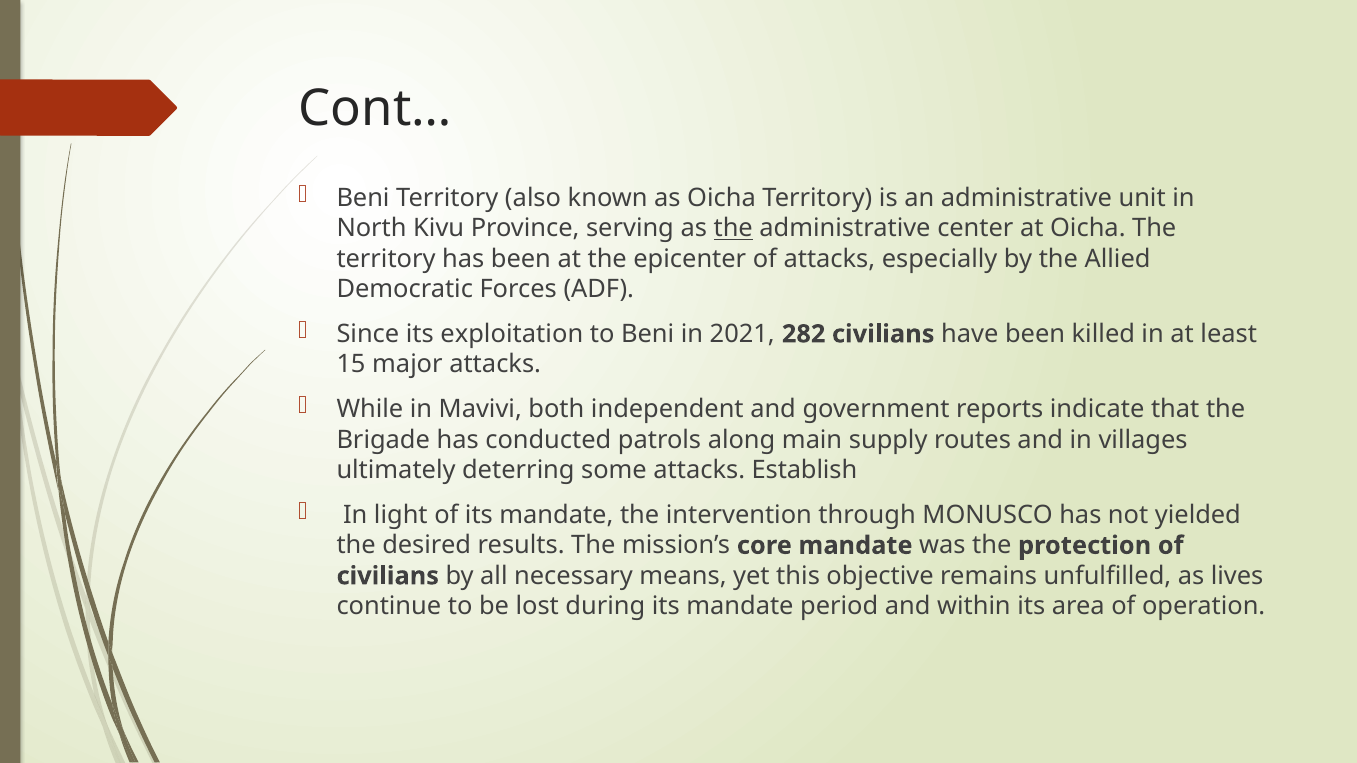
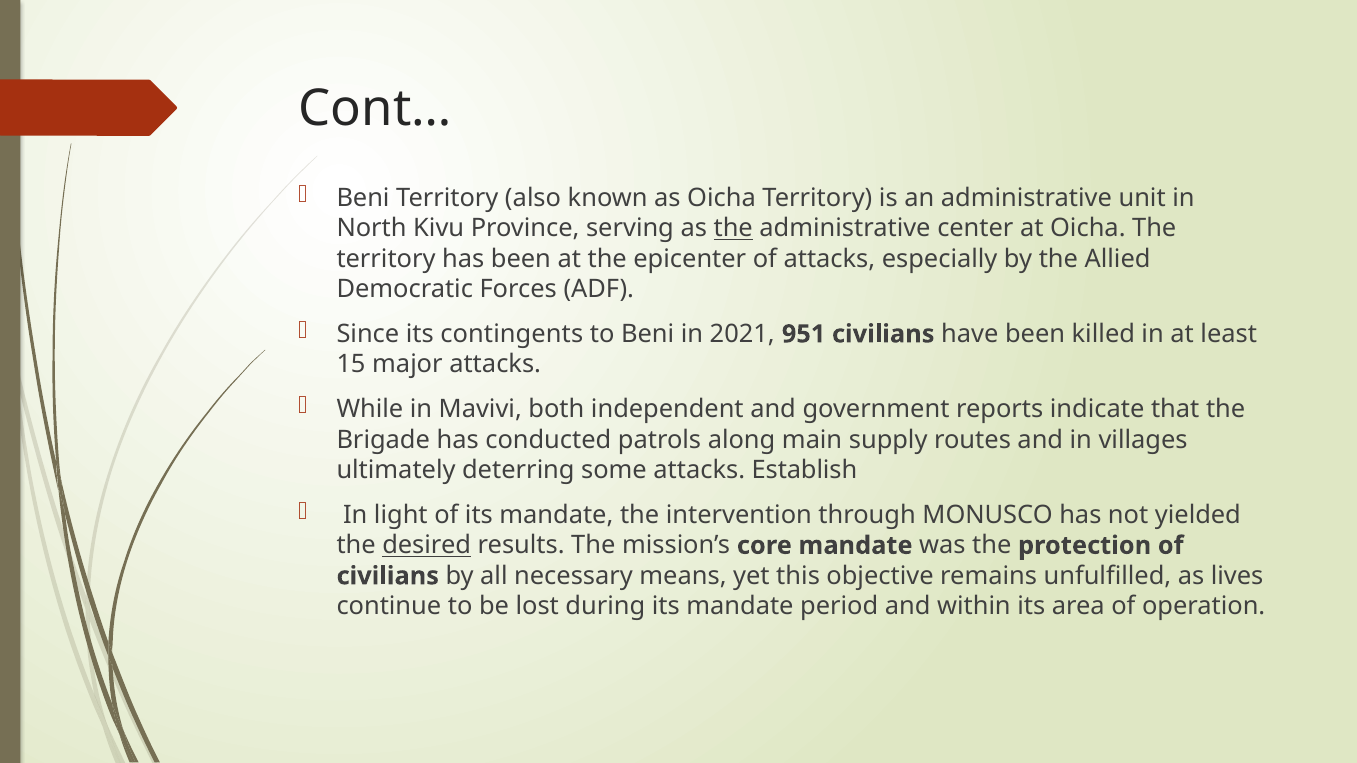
exploitation: exploitation -> contingents (512, 334)
282: 282 -> 951 (804, 334)
desired underline: none -> present (427, 546)
